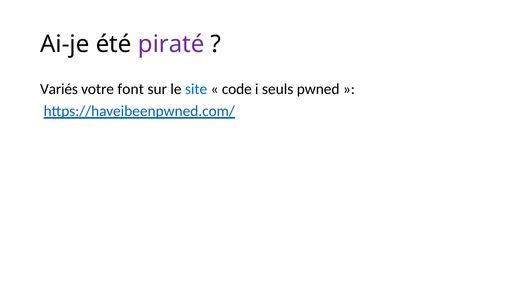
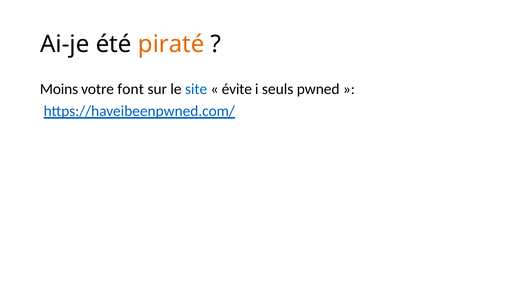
piraté colour: purple -> orange (171, 44)
Variés: Variés -> Moins (59, 89)
code: code -> évite (237, 89)
